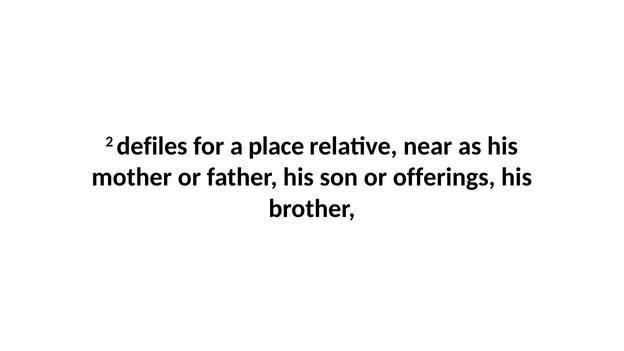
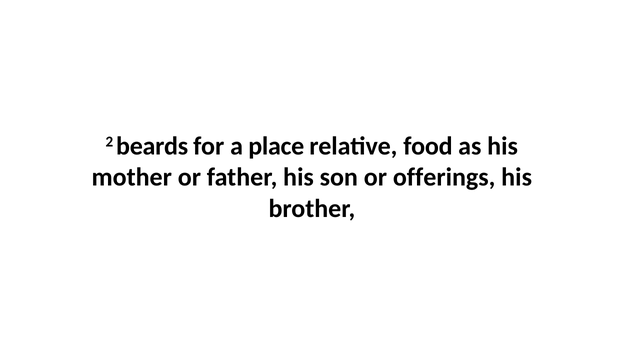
defiles: defiles -> beards (152, 146)
near: near -> food (428, 146)
